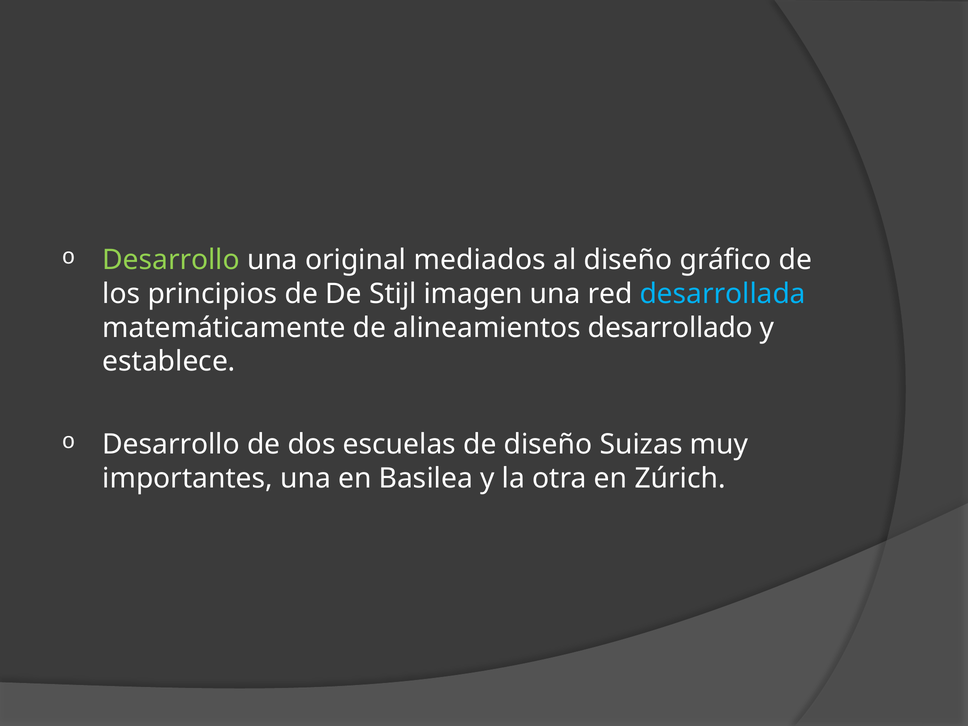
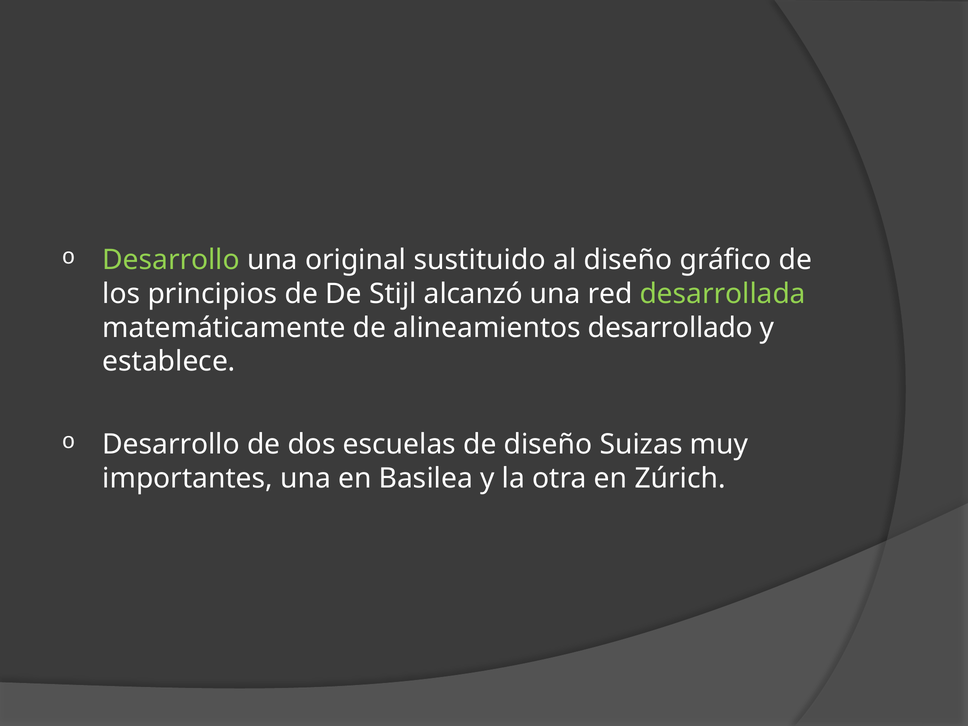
mediados: mediados -> sustituido (480, 260)
imagen: imagen -> alcanzó (473, 294)
desarrollada colour: light blue -> light green (723, 294)
